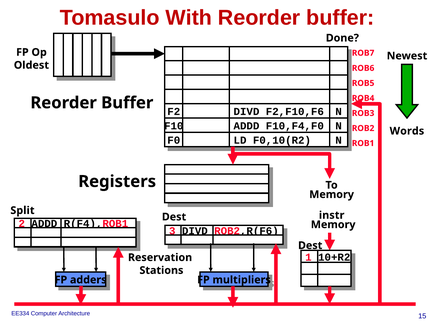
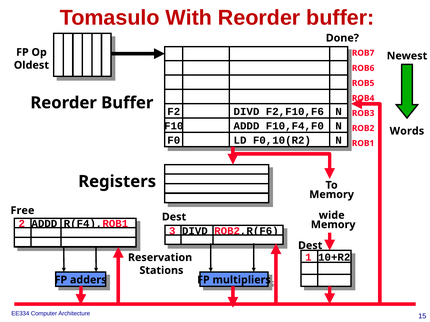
Split: Split -> Free (22, 211)
instr: instr -> wide (332, 216)
